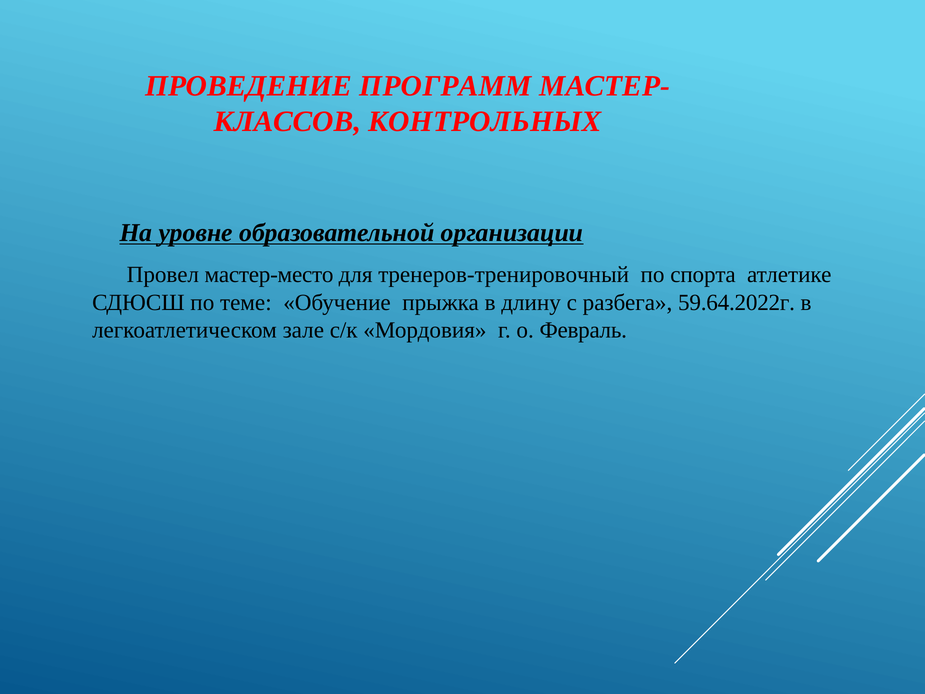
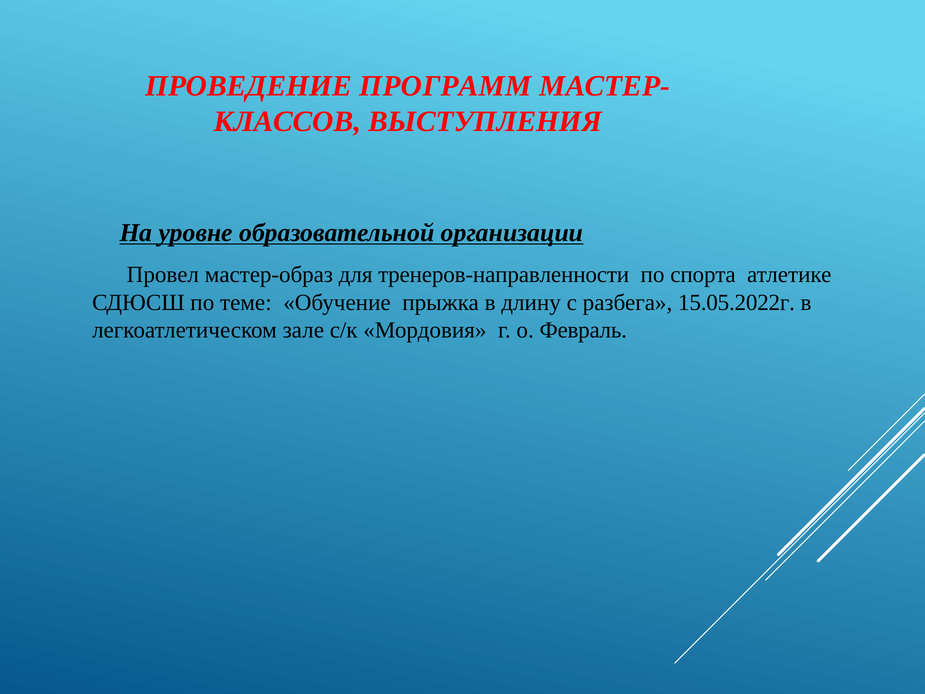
КОНТРОЛЬНЫХ: КОНТРОЛЬНЫХ -> ВЫСТУПЛЕНИЯ (485, 122)
мастер-место: мастер-место -> мастер-образ (269, 275)
тренеров-тренировочный: тренеров-тренировочный -> тренеров-направленности (504, 275)
59.64.2022г: 59.64.2022г -> 15.05.2022г (737, 302)
